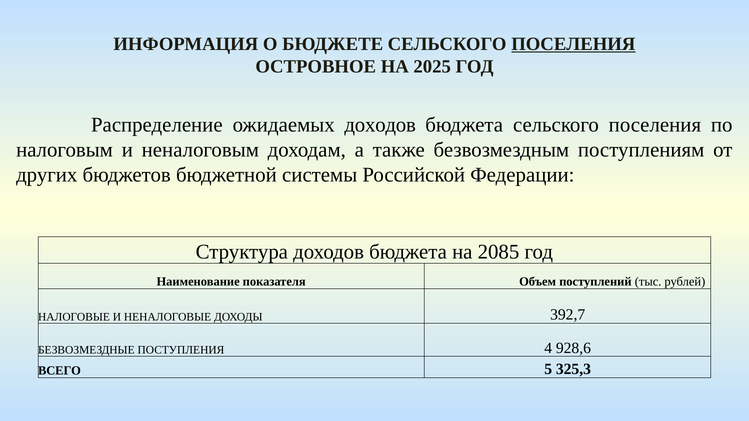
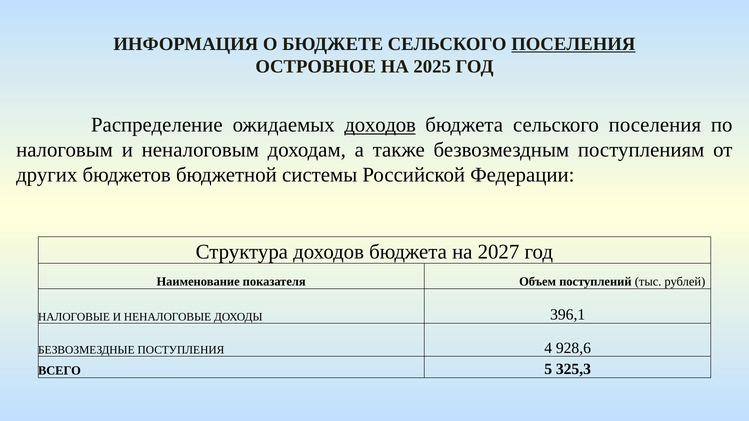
доходов underline: none -> present (380, 125)
2085: 2085 -> 2027 (498, 252)
392,7: 392,7 -> 396,1 (568, 315)
